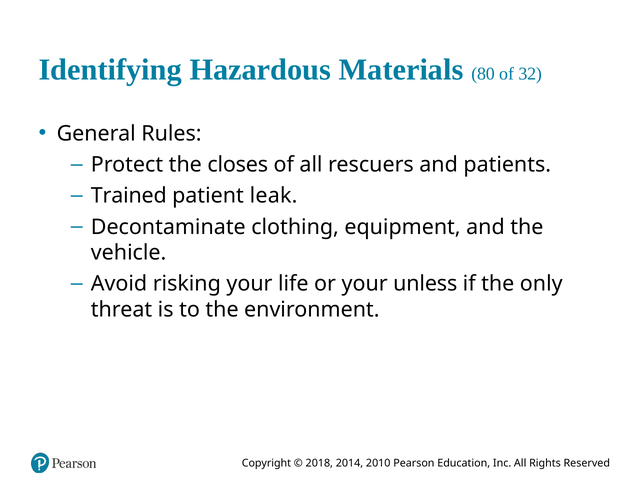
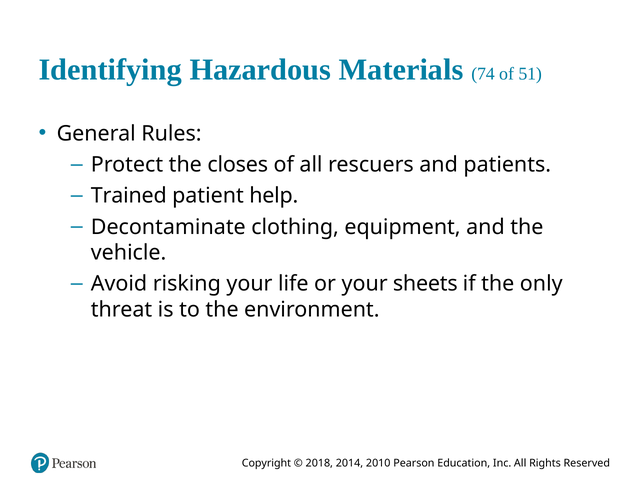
80: 80 -> 74 (483, 74)
32: 32 -> 51 (530, 74)
leak: leak -> help (274, 196)
unless: unless -> sheets (425, 284)
